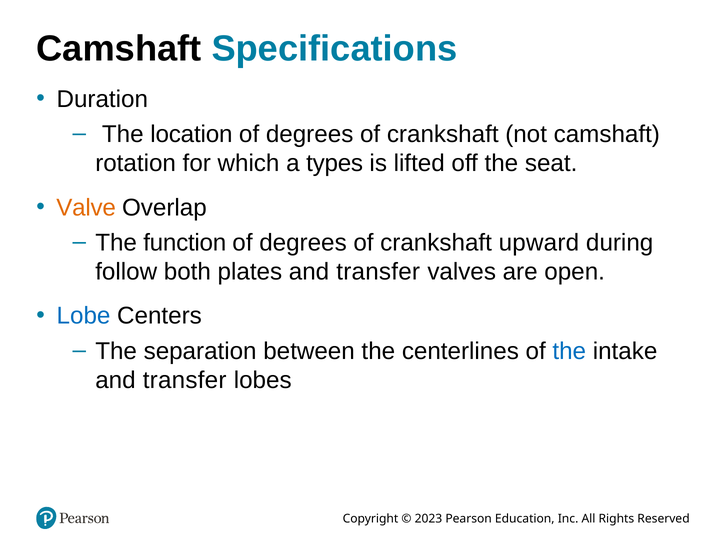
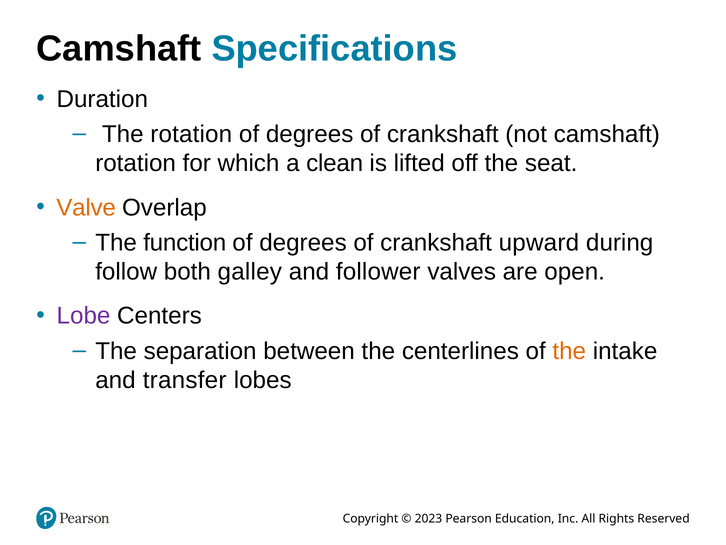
The location: location -> rotation (191, 134)
types: types -> clean (335, 163)
plates: plates -> galley (250, 271)
transfer: transfer -> follower (378, 271)
Lobe colour: blue -> purple (84, 316)
the colour: blue -> orange (569, 351)
